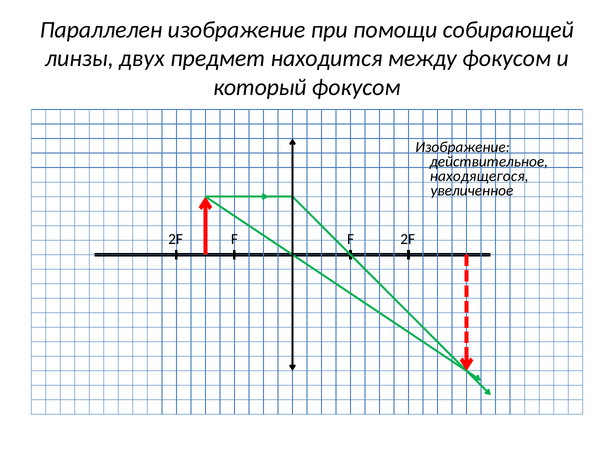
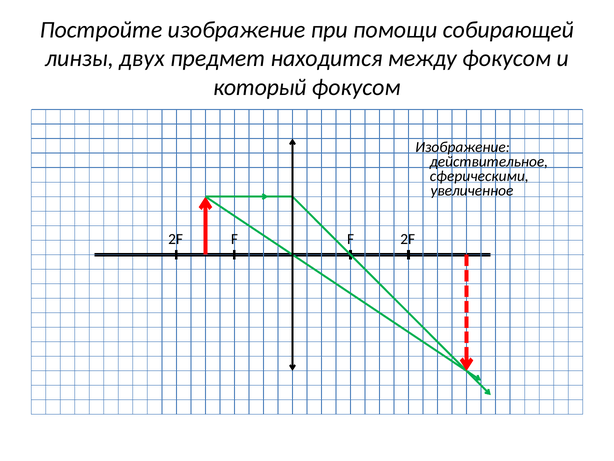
Параллелен: Параллелен -> Постройте (101, 30)
находящегося: находящегося -> сферическими (479, 176)
